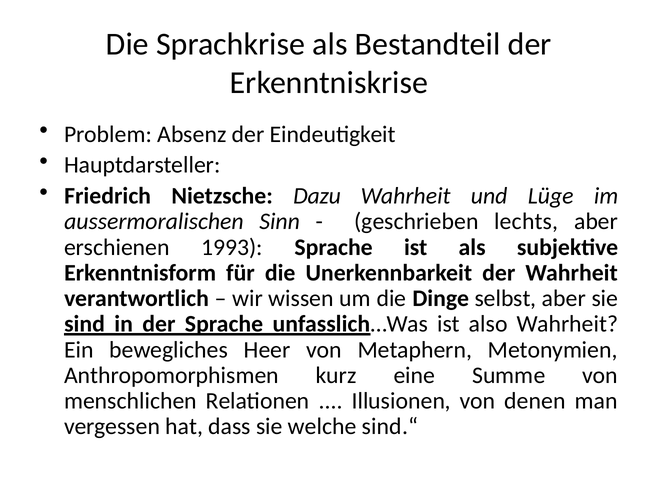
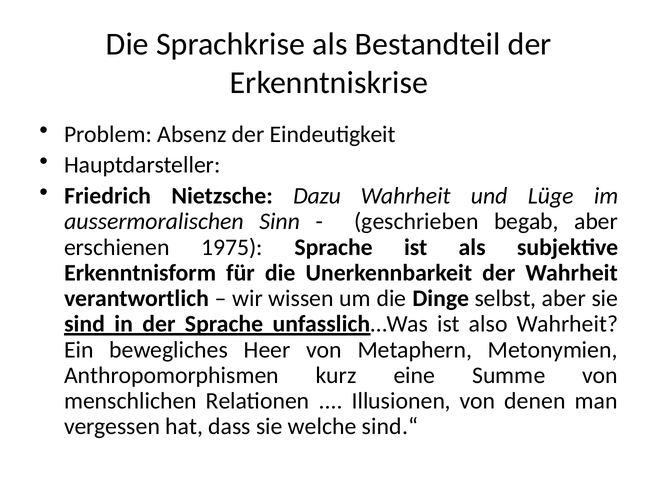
lechts: lechts -> begab (526, 222)
1993: 1993 -> 1975 (232, 247)
